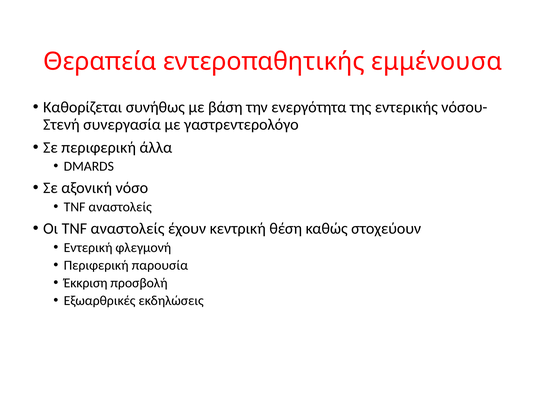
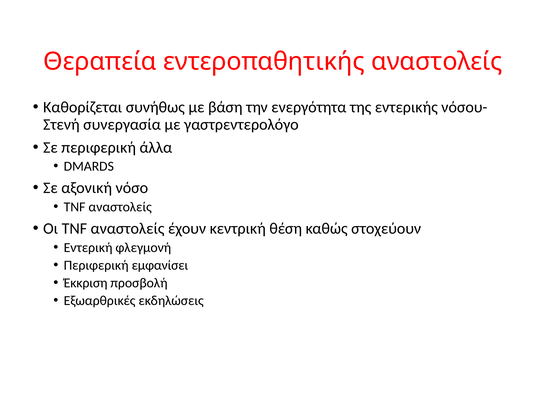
εντεροπαθητικής εμμένουσα: εμμένουσα -> αναστολείς (437, 61)
παρουσία: παρουσία -> εμφανίσει (160, 265)
